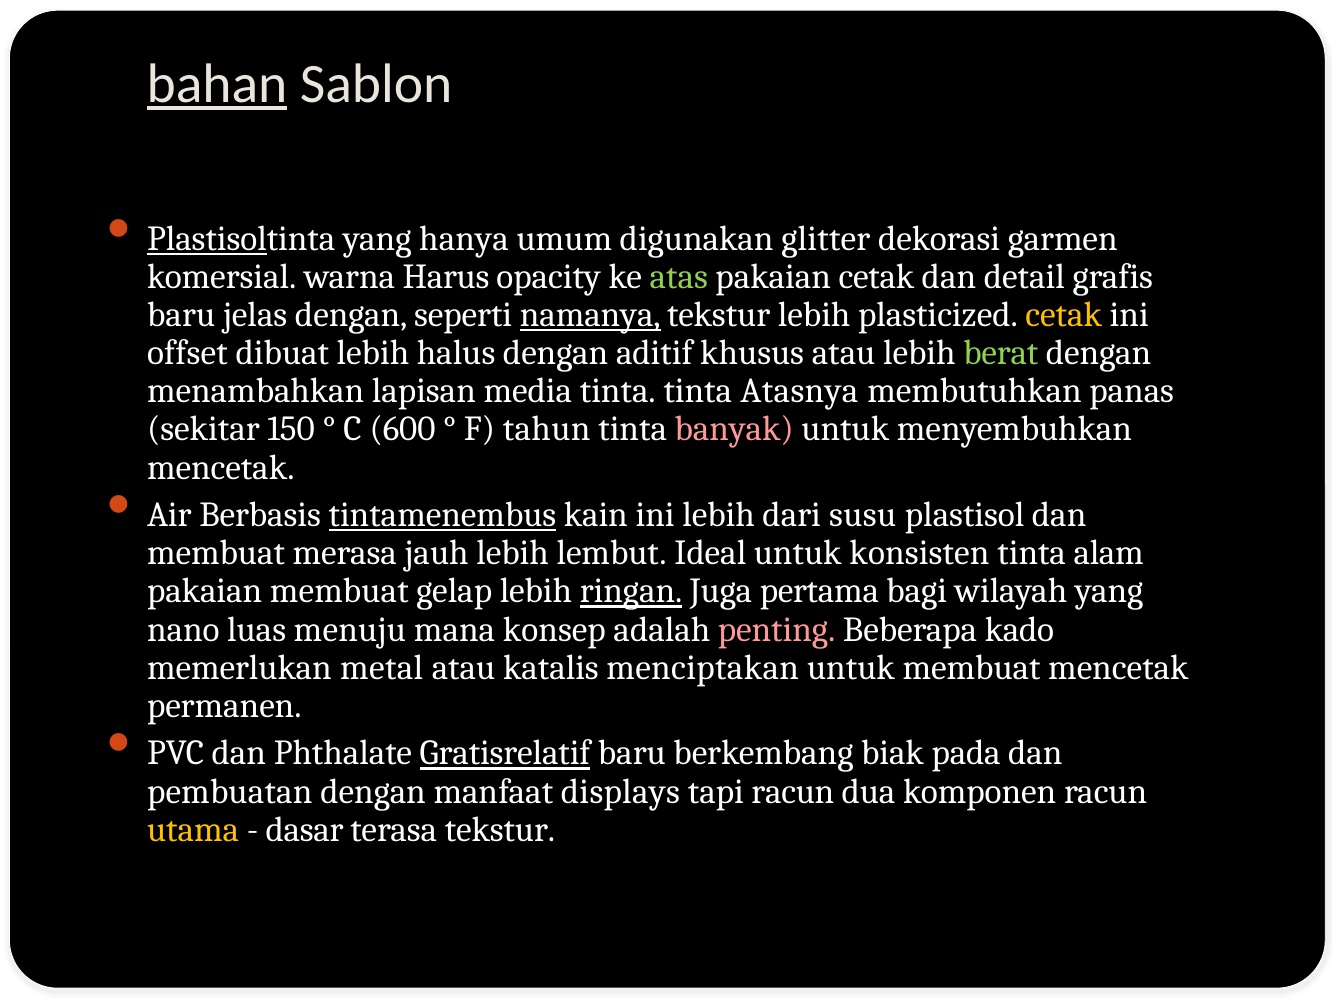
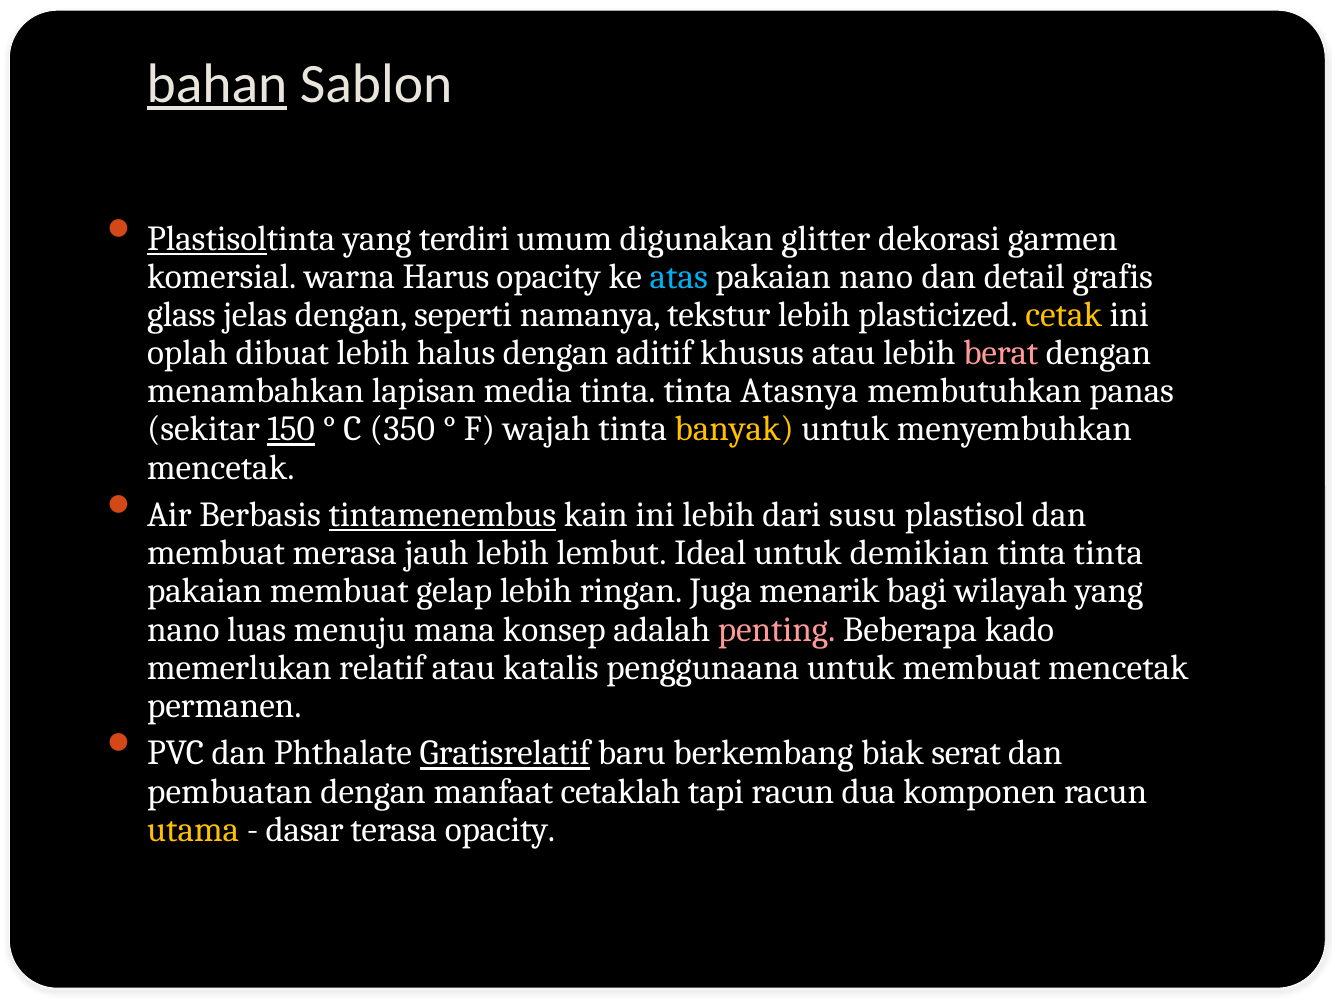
hanya: hanya -> terdiri (464, 239)
atas colour: light green -> light blue (679, 277)
pakaian cetak: cetak -> nano (876, 277)
baru: baru -> glass (181, 315)
namanya underline: present -> none (590, 315)
offset: offset -> oplah (187, 353)
berat colour: light green -> pink (1001, 353)
150 underline: none -> present (291, 429)
600: 600 -> 350 (402, 429)
tahun: tahun -> wajah (547, 429)
banyak colour: pink -> yellow (734, 429)
konsisten: konsisten -> demikian (919, 553)
alam: alam -> tinta (1108, 553)
ringan underline: present -> none (631, 591)
pertama: pertama -> menarik (819, 591)
metal: metal -> relatif (382, 667)
menciptakan: menciptakan -> penggunaana (703, 667)
pada: pada -> serat (966, 753)
displays: displays -> cetaklah (621, 791)
terasa tekstur: tekstur -> opacity (500, 829)
